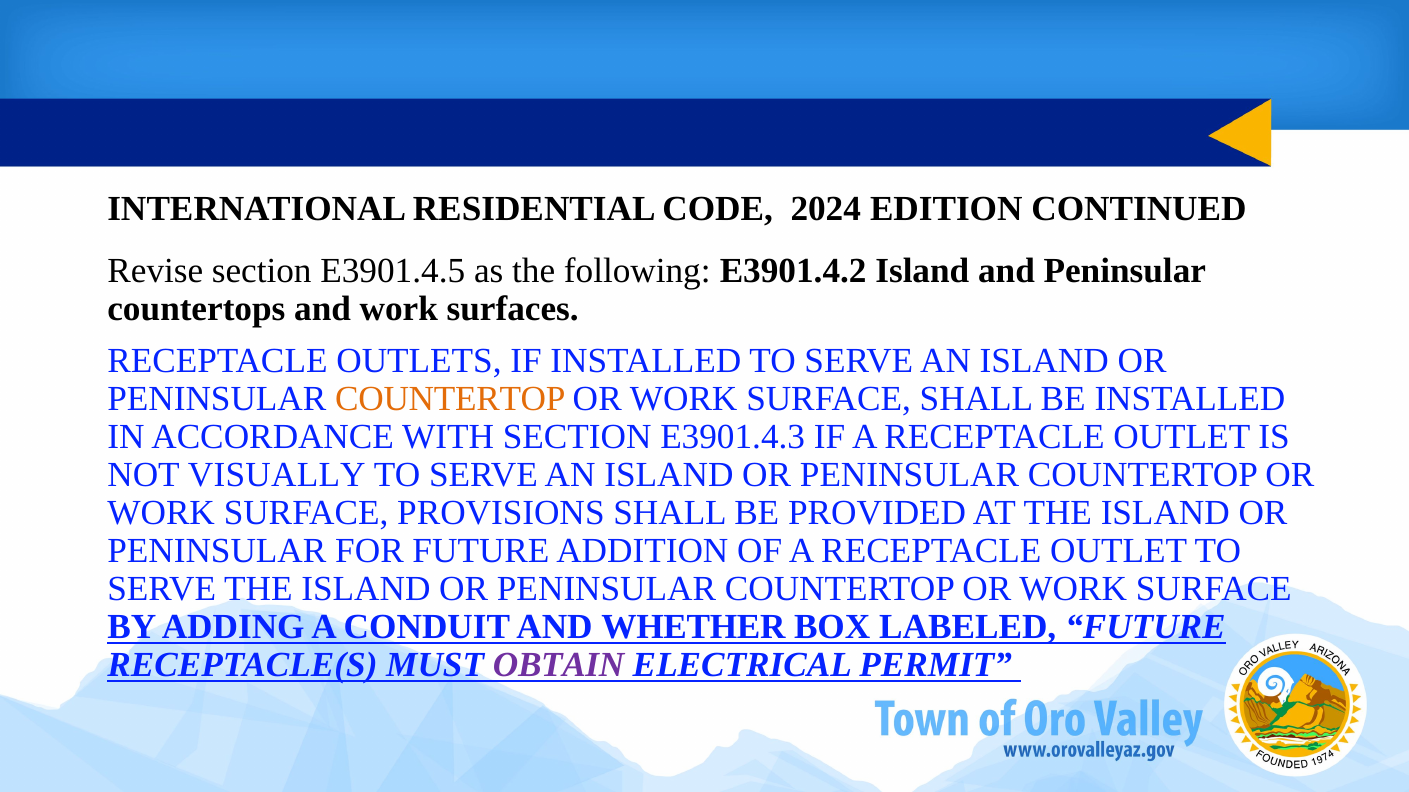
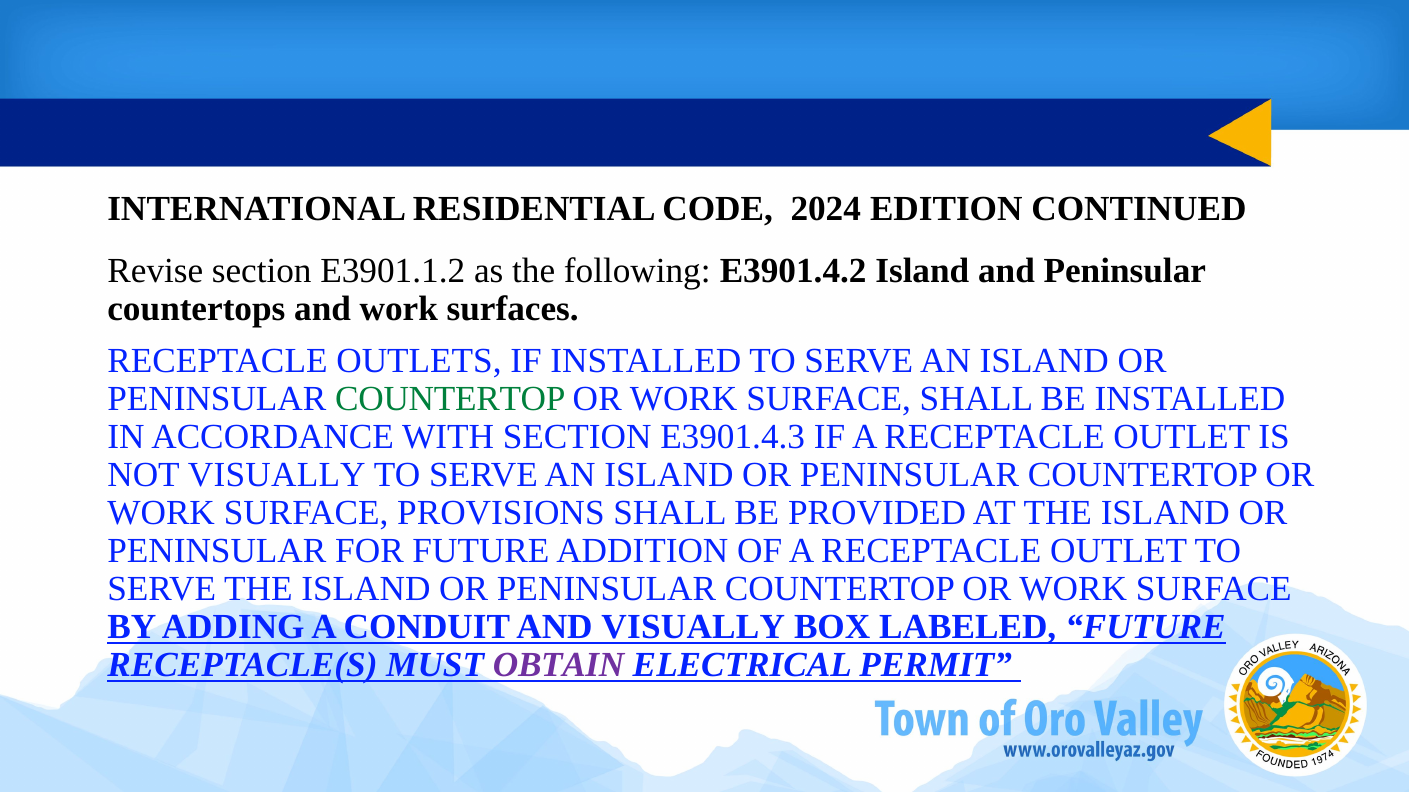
E3901.4.5: E3901.4.5 -> E3901.1.2 (393, 271)
COUNTERTOP colour: orange -> green (450, 399)
AND WHETHER: WHETHER -> VISUALLY (693, 628)
